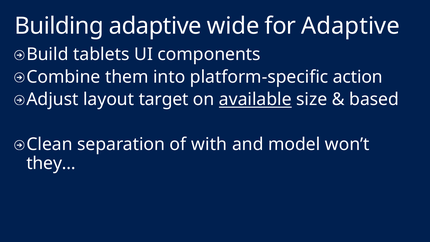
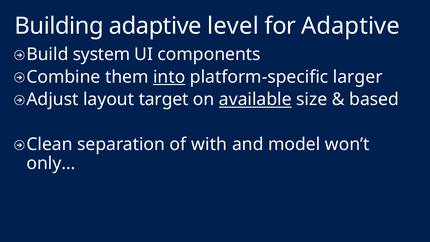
wide: wide -> level (233, 26)
tablets: tablets -> system (101, 54)
into underline: none -> present (169, 77)
action: action -> larger (358, 77)
they…: they… -> only… (51, 163)
